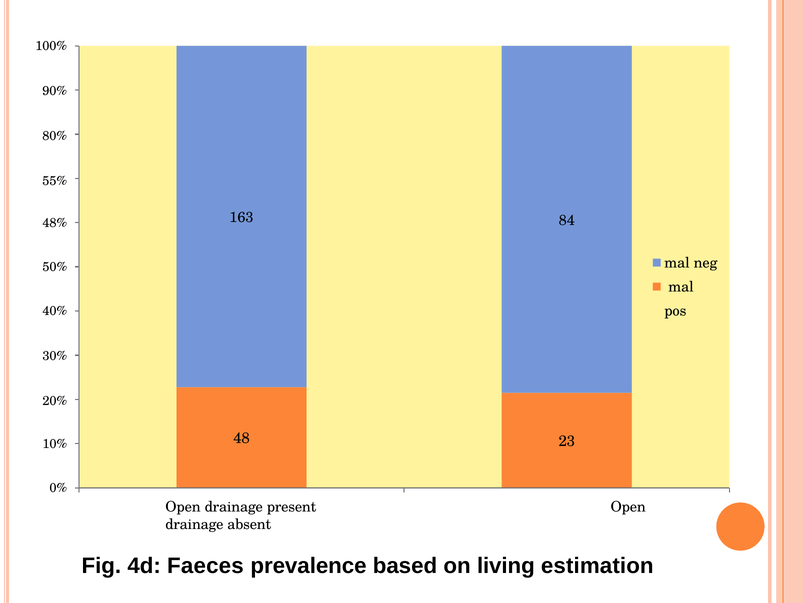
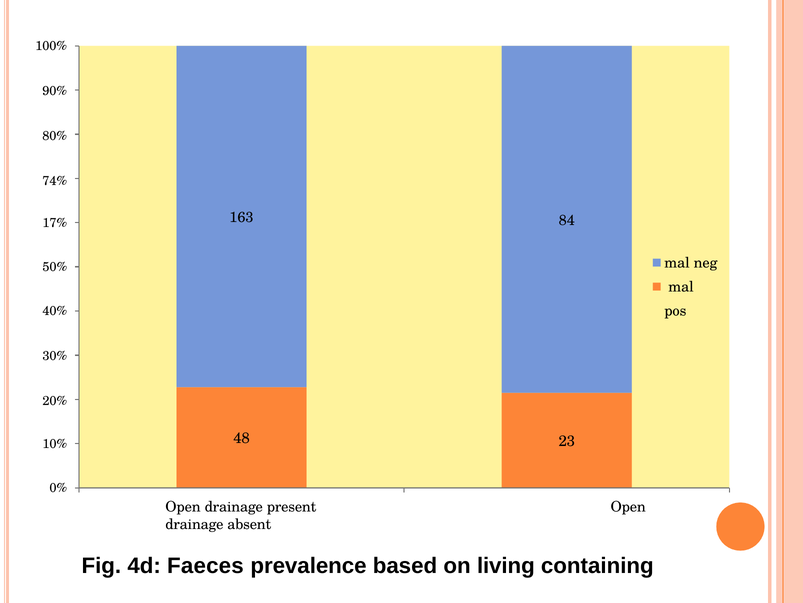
55%: 55% -> 74% (55, 181)
48%: 48% -> 17% (55, 223)
estimation: estimation -> containing (597, 565)
